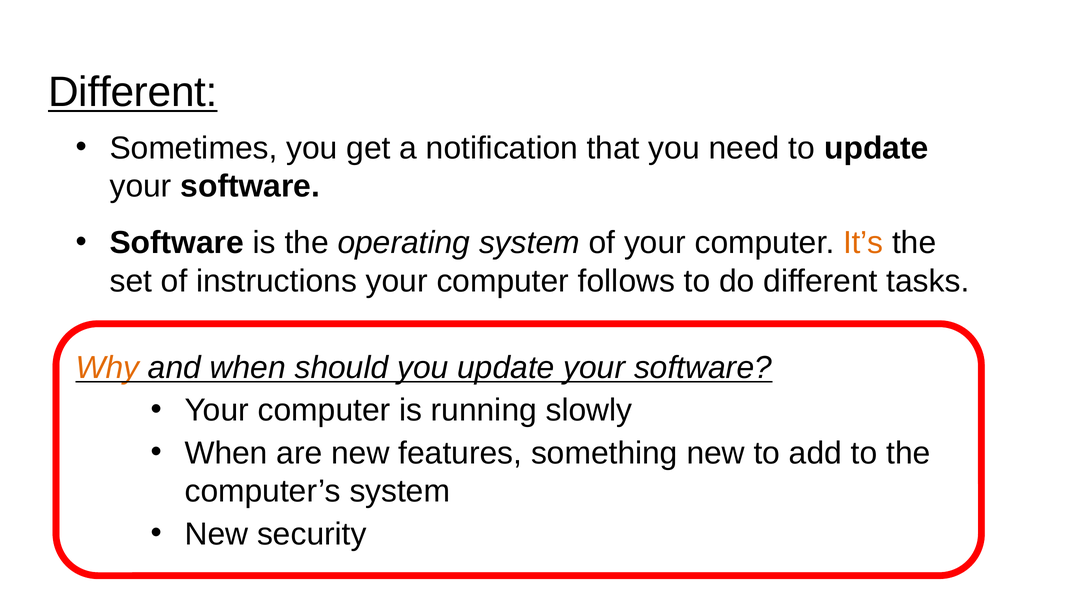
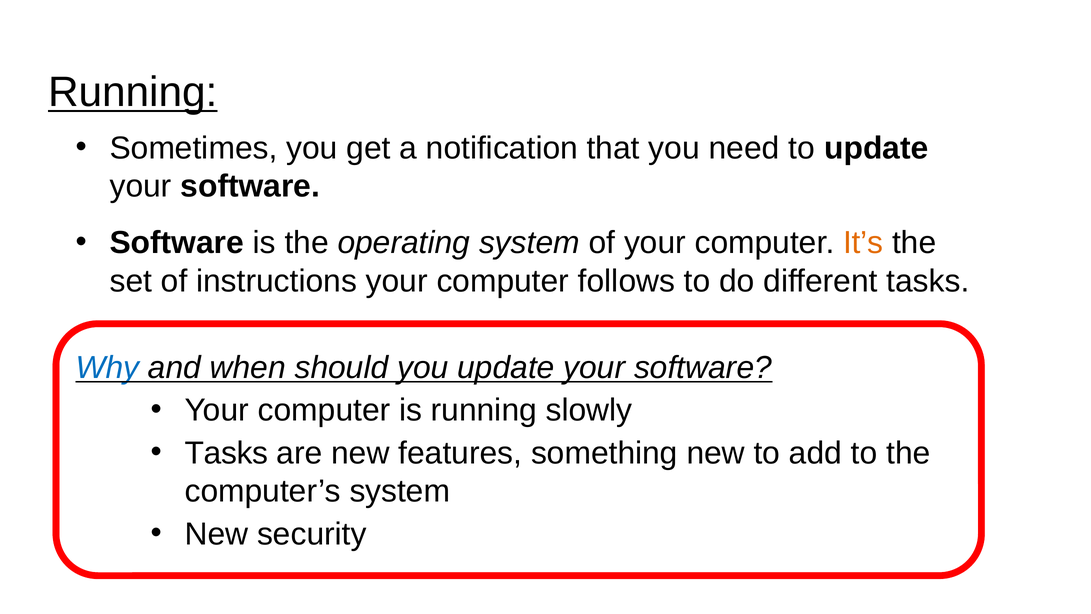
Different: Different -> Running (133, 92)
Why colour: orange -> blue (107, 367)
When: When -> Tasks (226, 453)
